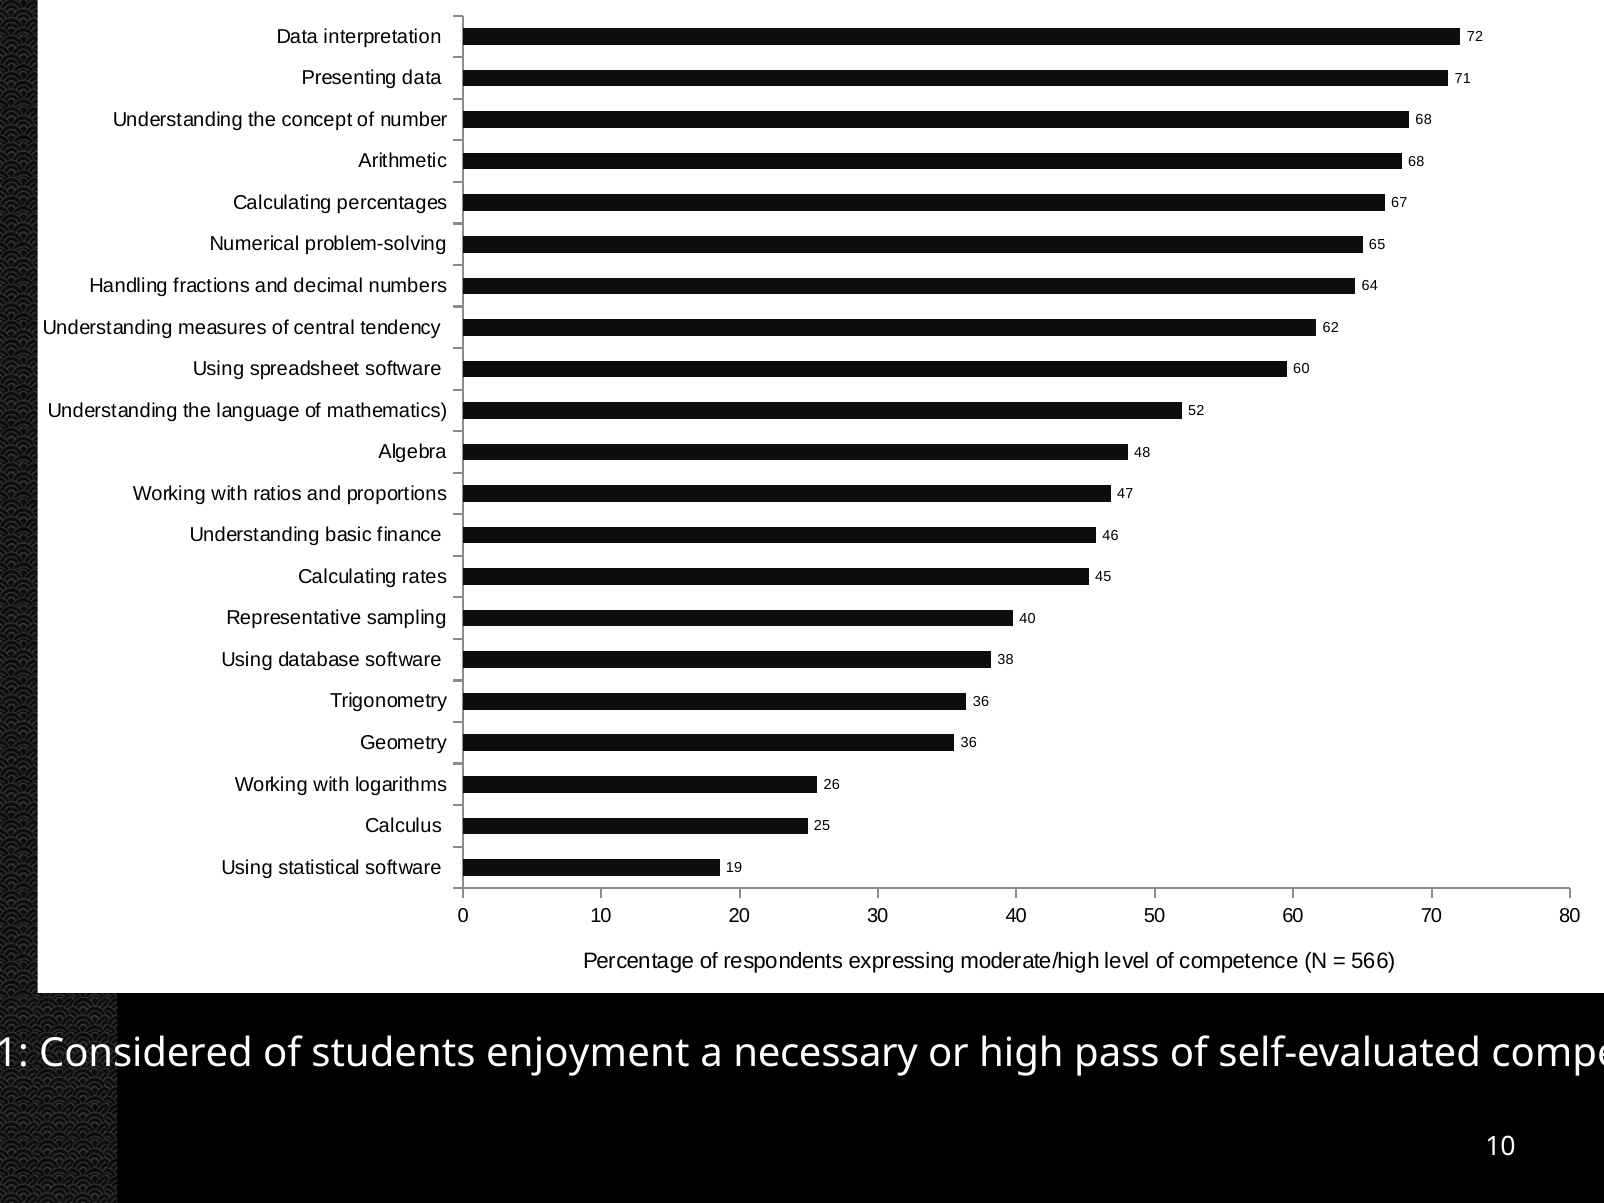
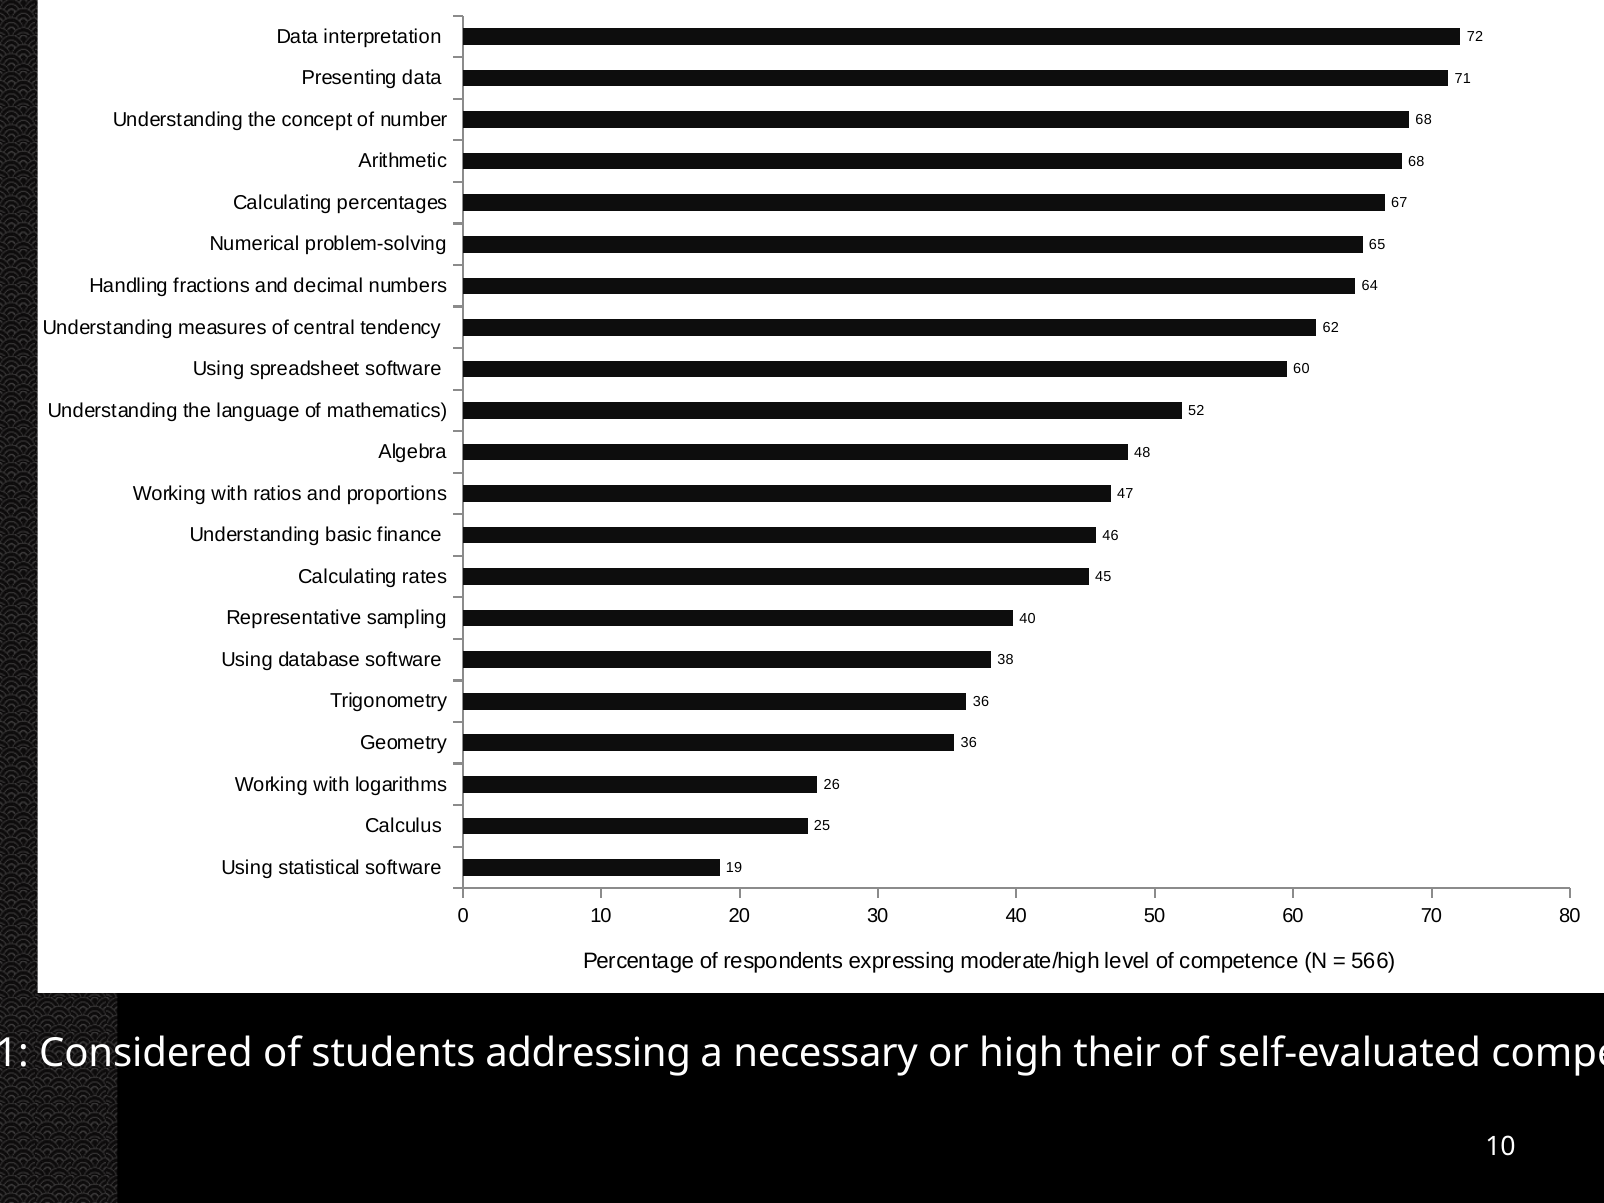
enjoyment: enjoyment -> addressing (588, 1053)
pass: pass -> their (1117, 1053)
